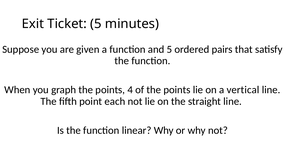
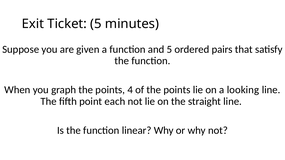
vertical: vertical -> looking (243, 90)
